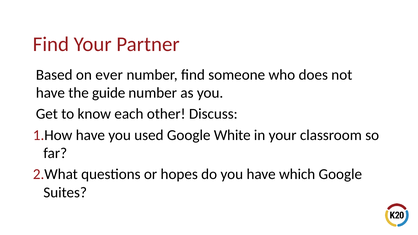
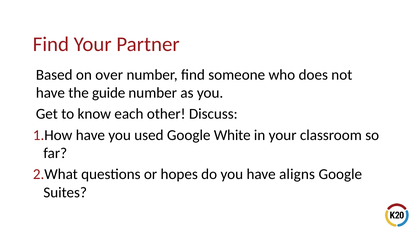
ever: ever -> over (109, 75)
which: which -> aligns (297, 174)
